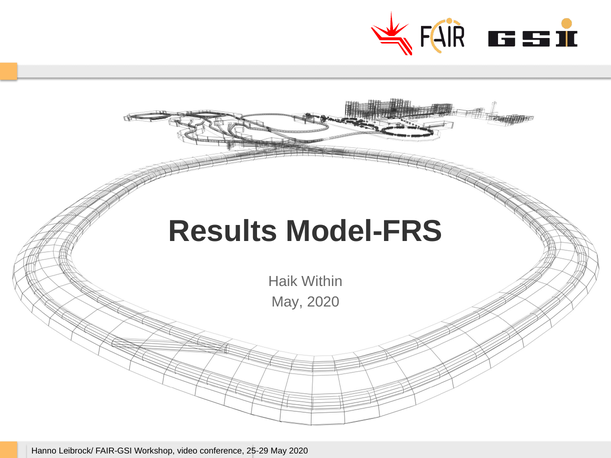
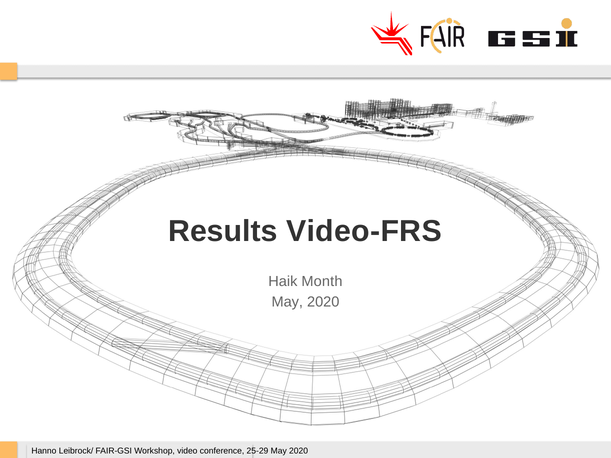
Model-FRS: Model-FRS -> Video-FRS (364, 231)
Within: Within -> Month (322, 282)
